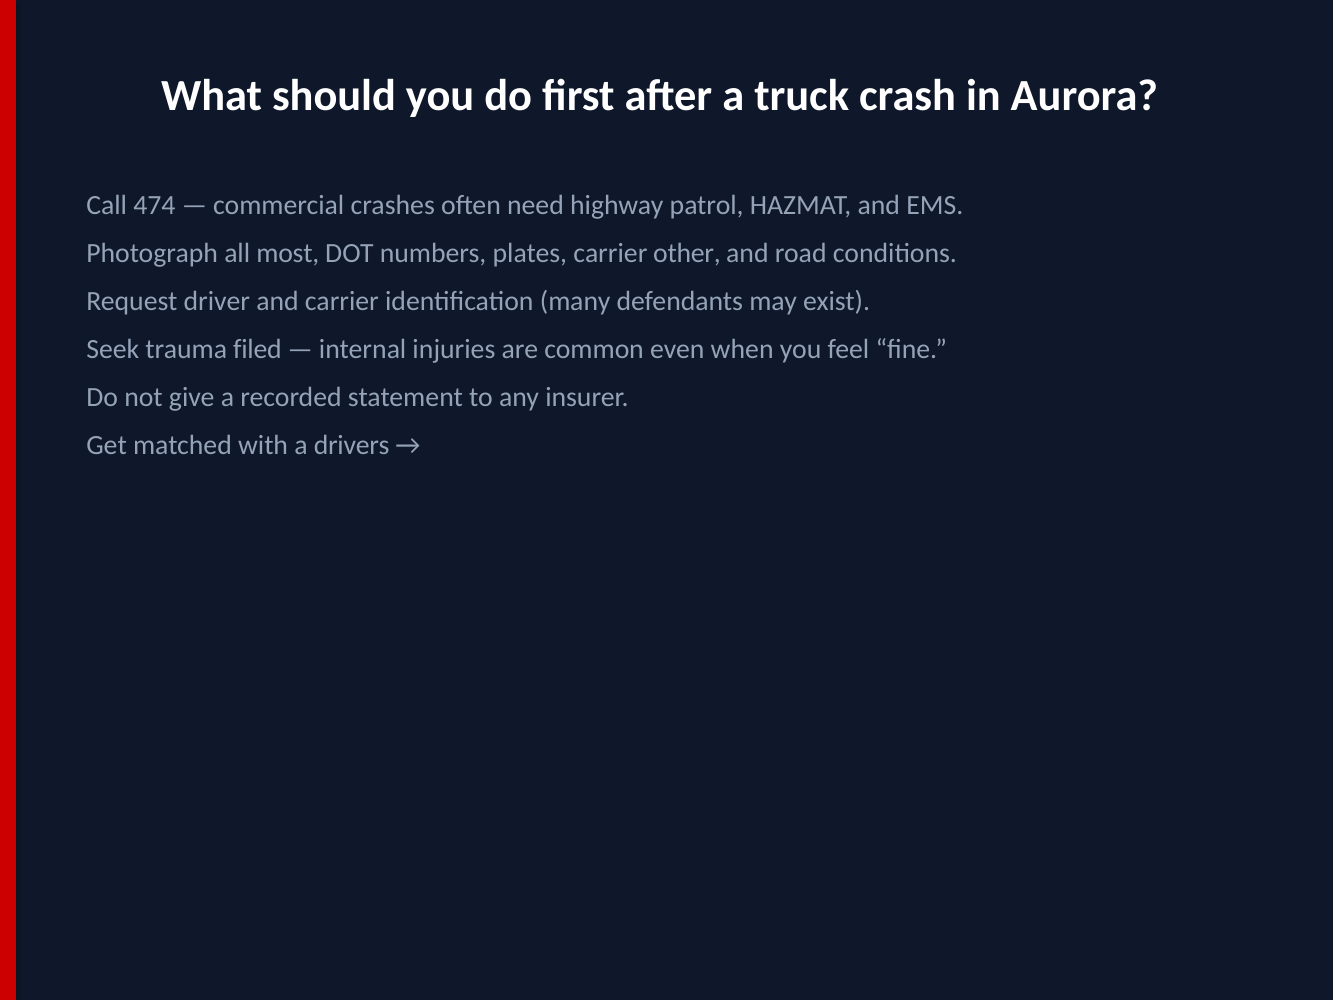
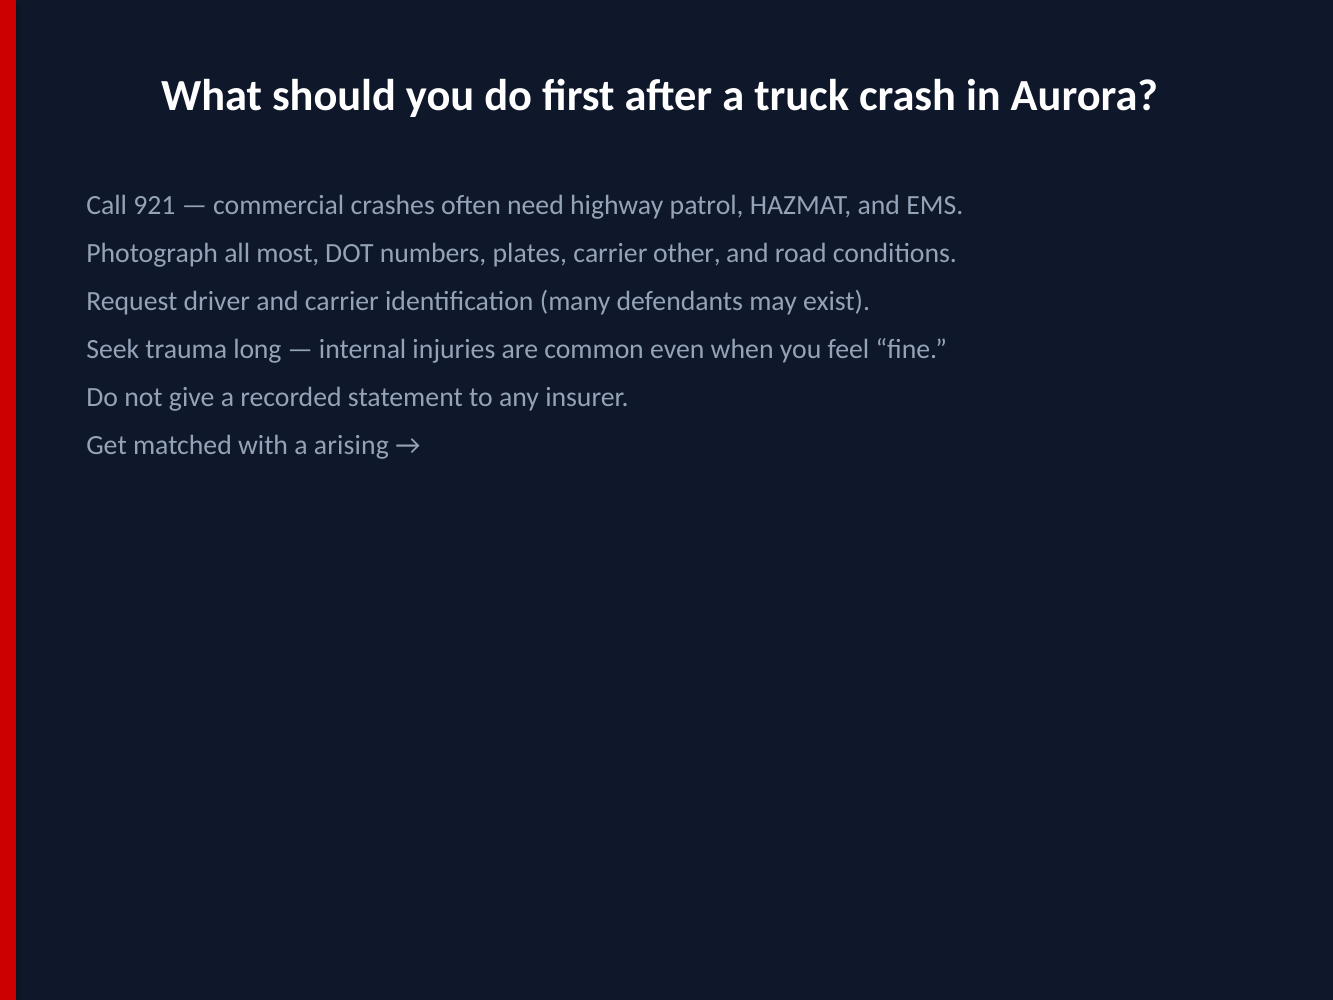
474: 474 -> 921 (154, 205)
filed: filed -> long (257, 349)
drivers: drivers -> arising (351, 446)
